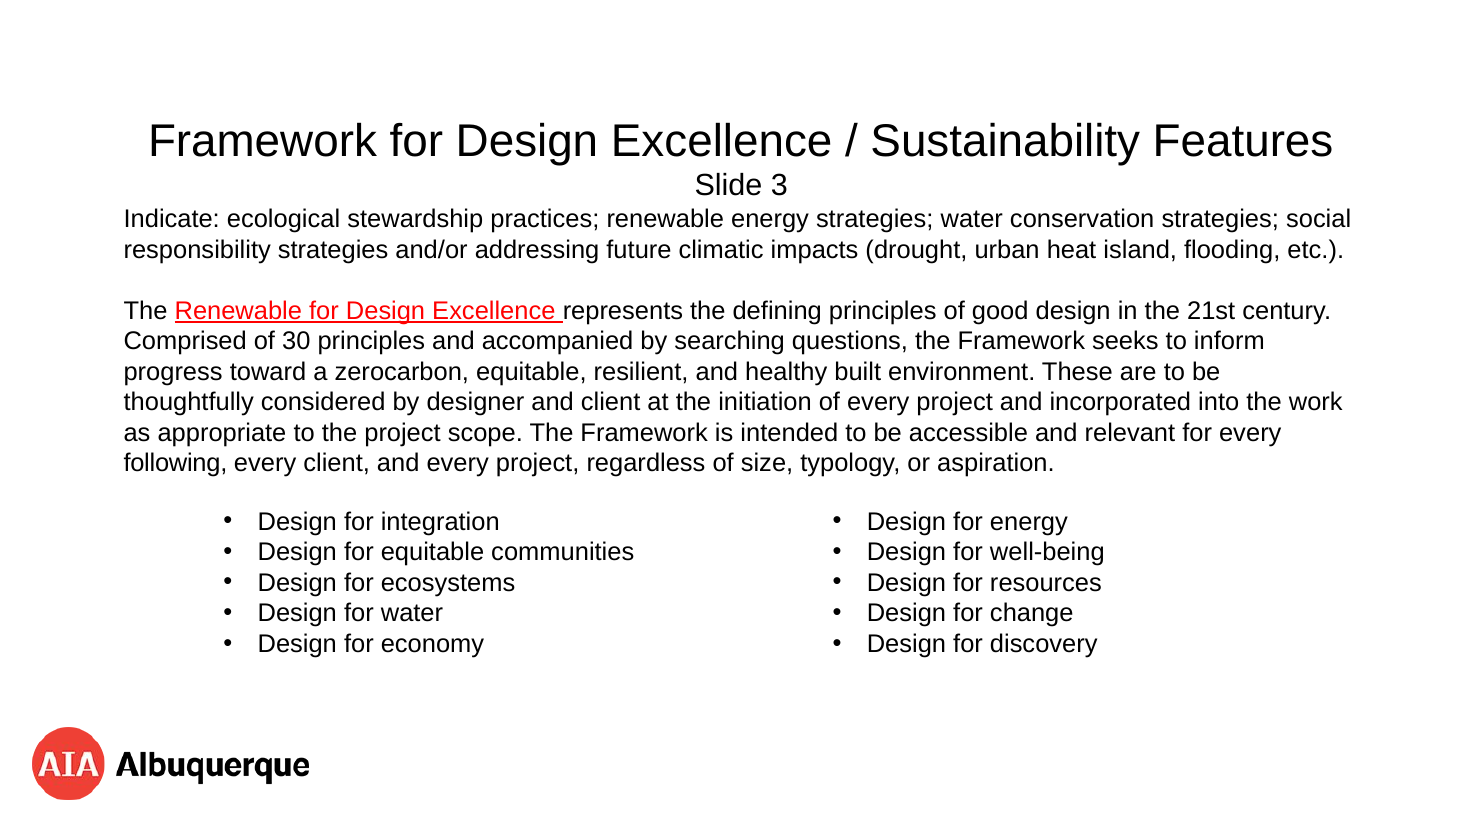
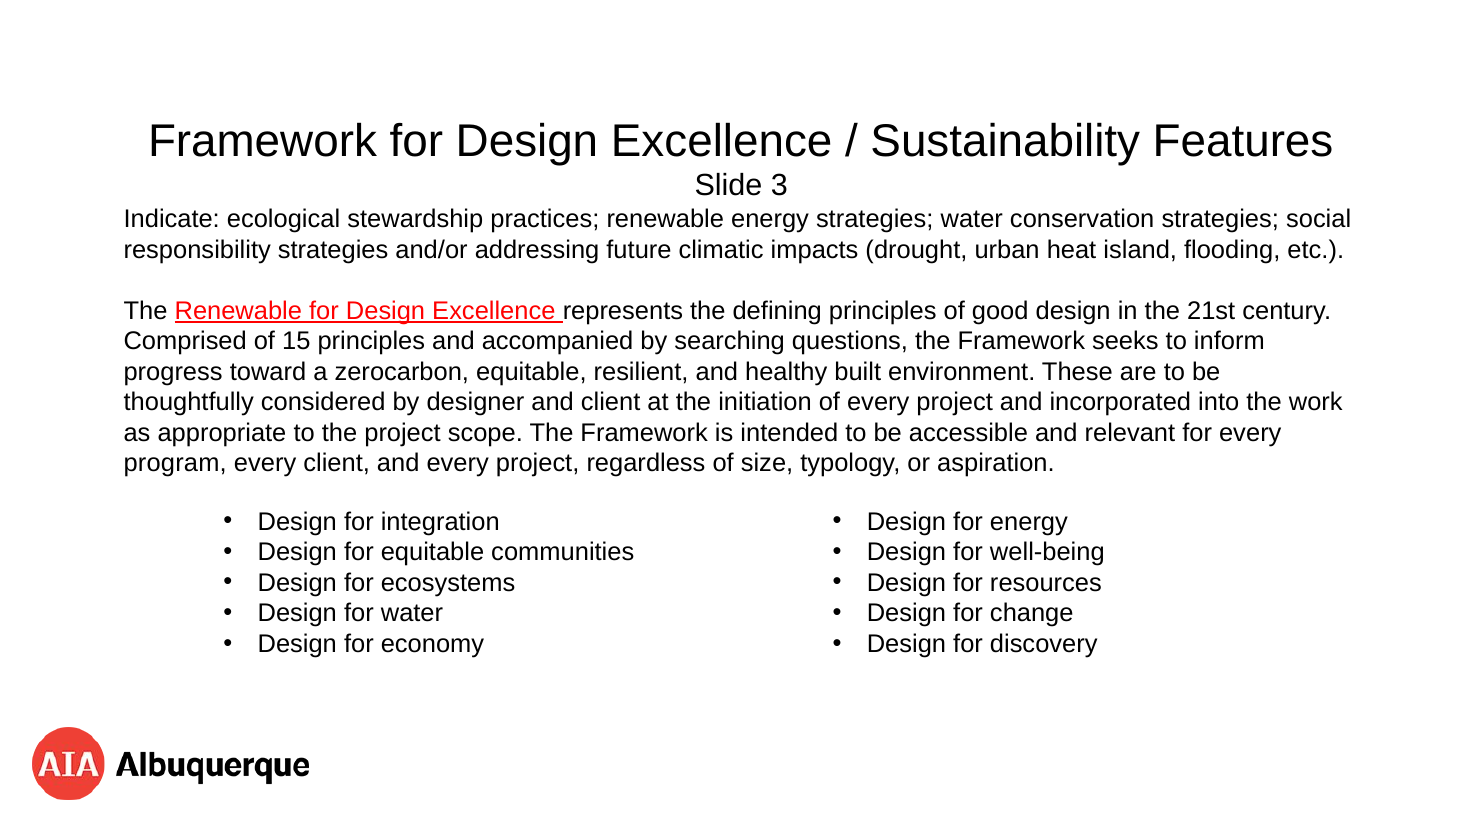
30: 30 -> 15 (296, 341)
following: following -> program (175, 463)
